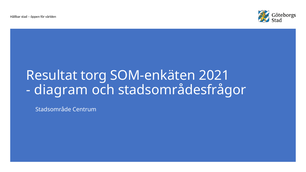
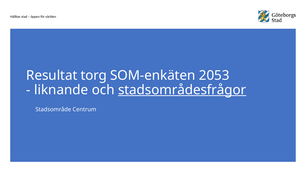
2021: 2021 -> 2053 (214, 76)
diagram: diagram -> liknande (61, 90)
stadsområdesfrågor underline: none -> present (182, 90)
